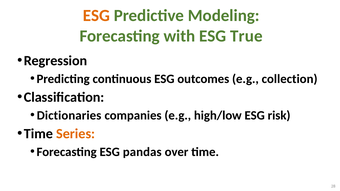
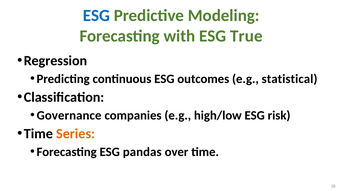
ESG colour: orange -> blue (96, 16)
collection: collection -> statistical (290, 79)
Dictionaries: Dictionaries -> Governance (69, 115)
